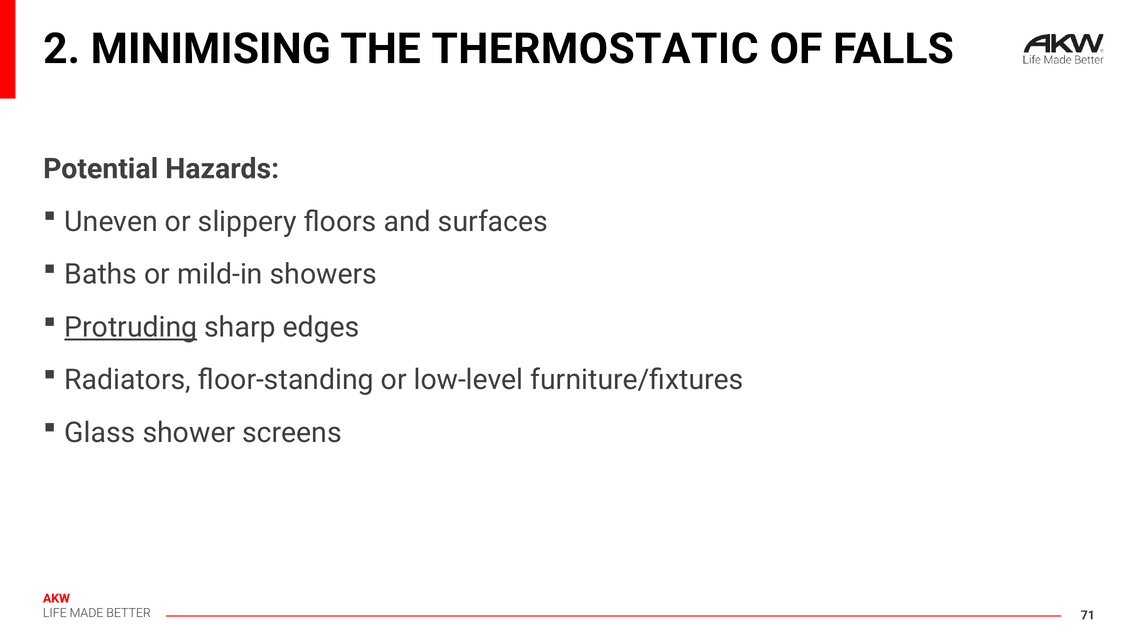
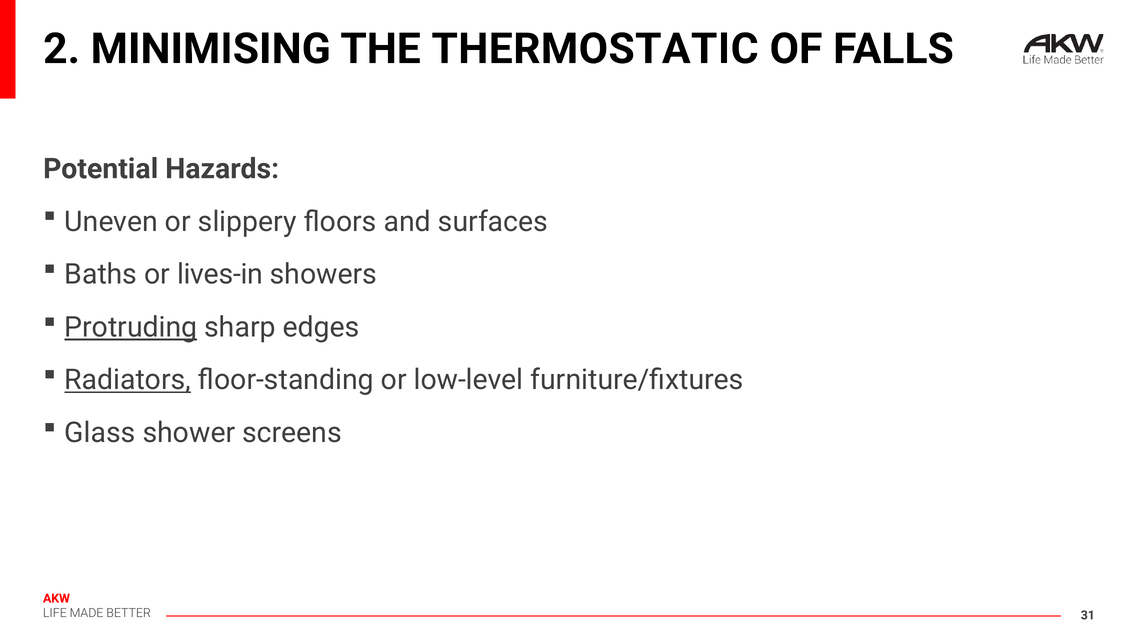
mild-in: mild-in -> lives-in (220, 275)
Radiators underline: none -> present (128, 380)
71: 71 -> 31 (1088, 615)
